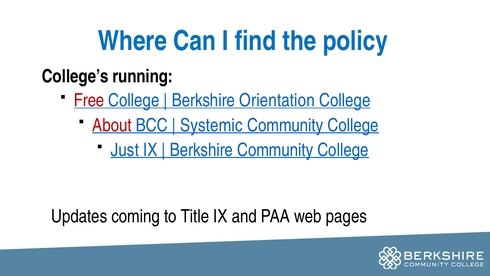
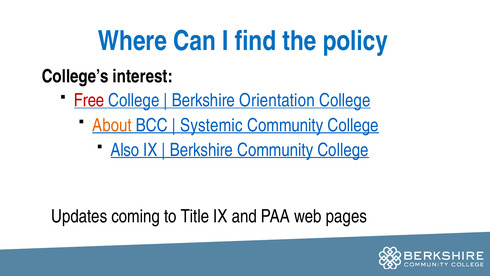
running: running -> interest (143, 76)
About colour: red -> orange (112, 125)
Just: Just -> Also (125, 150)
